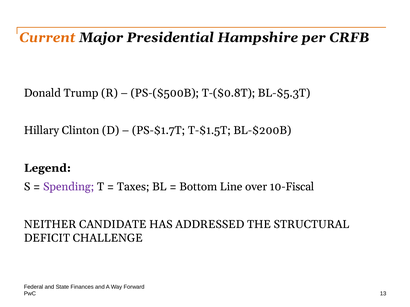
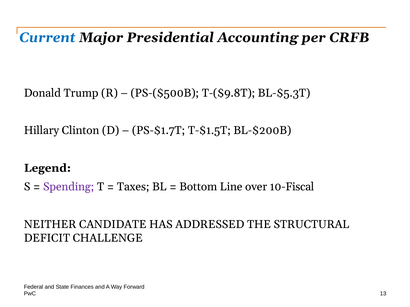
Current colour: orange -> blue (47, 38)
Hampshire: Hampshire -> Accounting (258, 38)
T-($0.8T: T-($0.8T -> T-($9.8T (229, 93)
